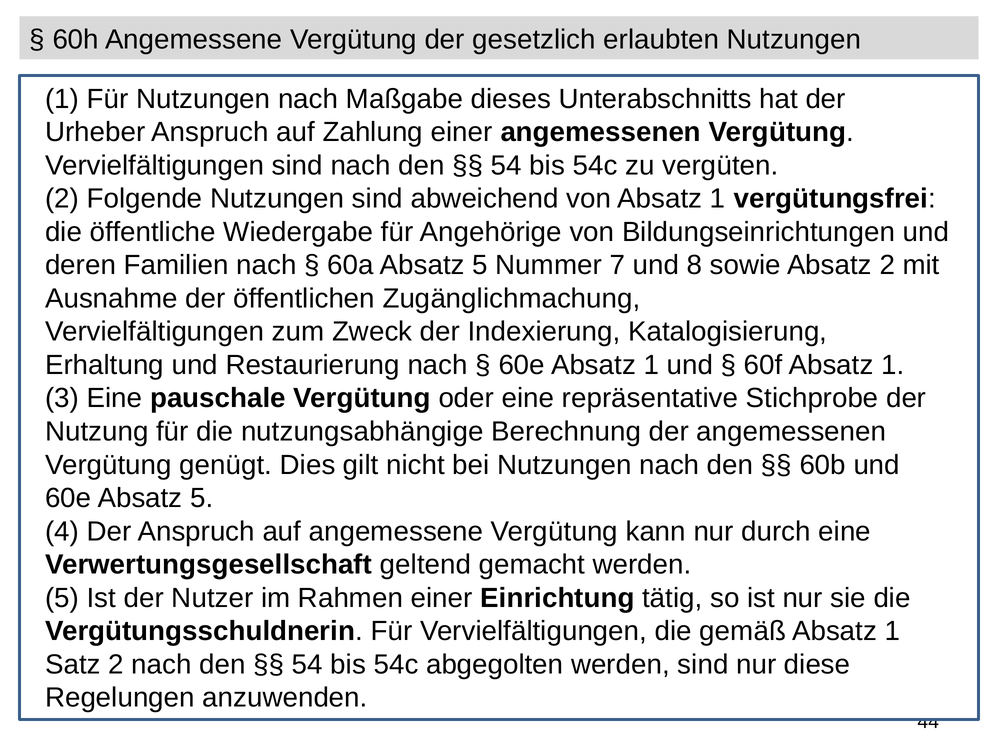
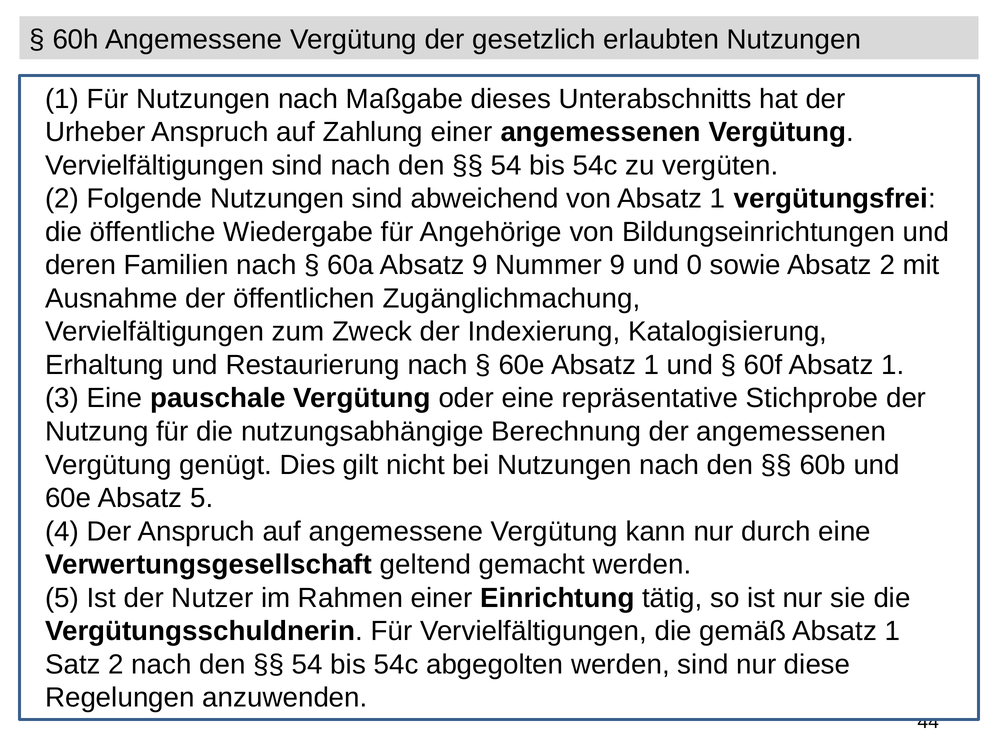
60a Absatz 5: 5 -> 9 (480, 265)
Nummer 7: 7 -> 9 (617, 265)
8: 8 -> 0 (694, 265)
